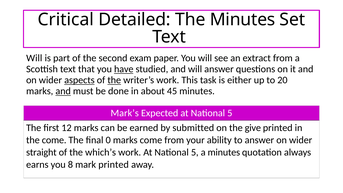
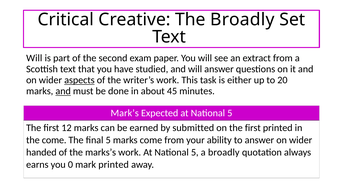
Detailed: Detailed -> Creative (135, 20)
The Minutes: Minutes -> Broadly (242, 20)
have underline: present -> none (124, 69)
the underline: present -> none (114, 80)
on the give: give -> first (253, 128)
final 0: 0 -> 5 (108, 140)
straight: straight -> handed (41, 152)
which’s: which’s -> marks’s (101, 152)
a minutes: minutes -> broadly (224, 152)
8: 8 -> 0 (70, 165)
